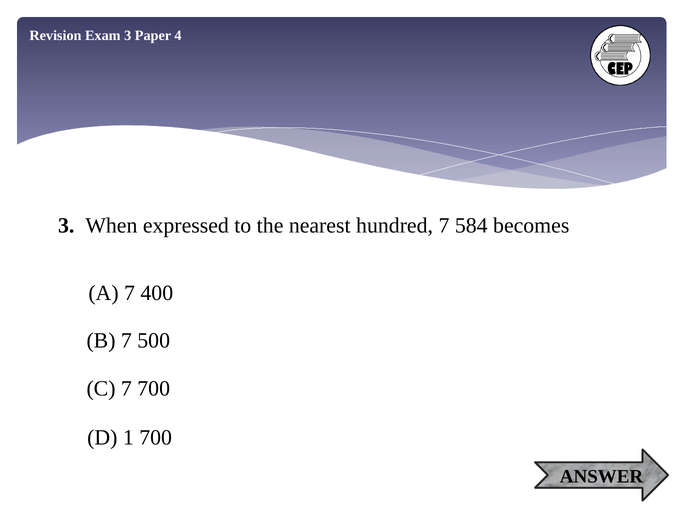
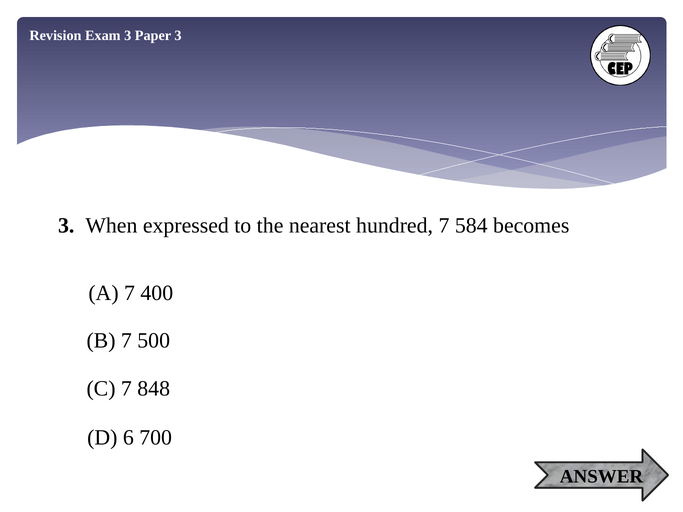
Paper 4: 4 -> 3 (178, 36)
7 700: 700 -> 848 (154, 389)
1: 1 -> 6 (128, 438)
